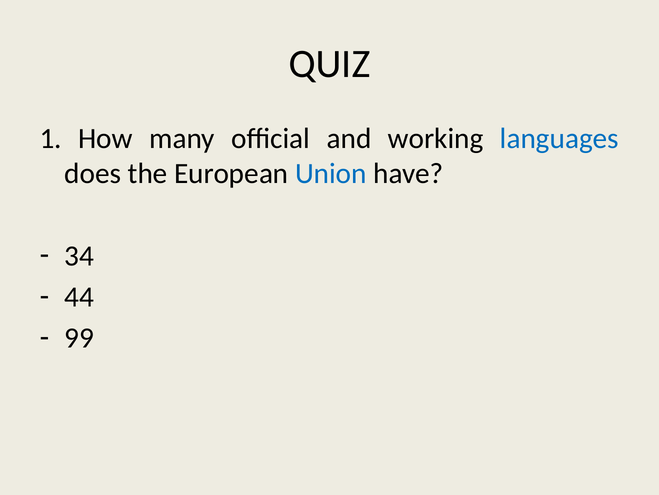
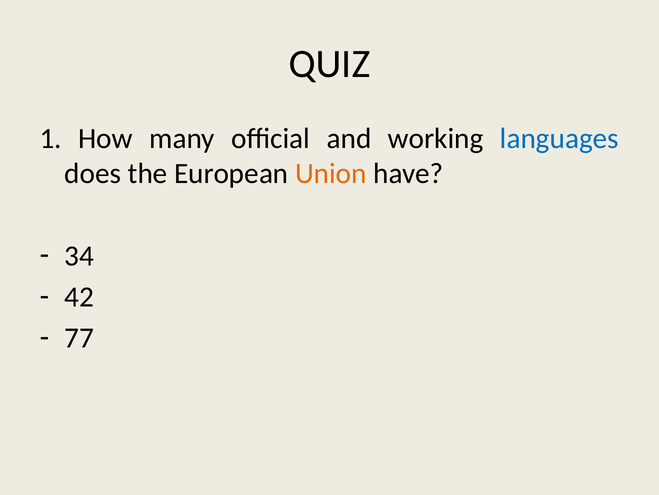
Union colour: blue -> orange (331, 173)
44: 44 -> 42 (79, 296)
99: 99 -> 77 (79, 337)
